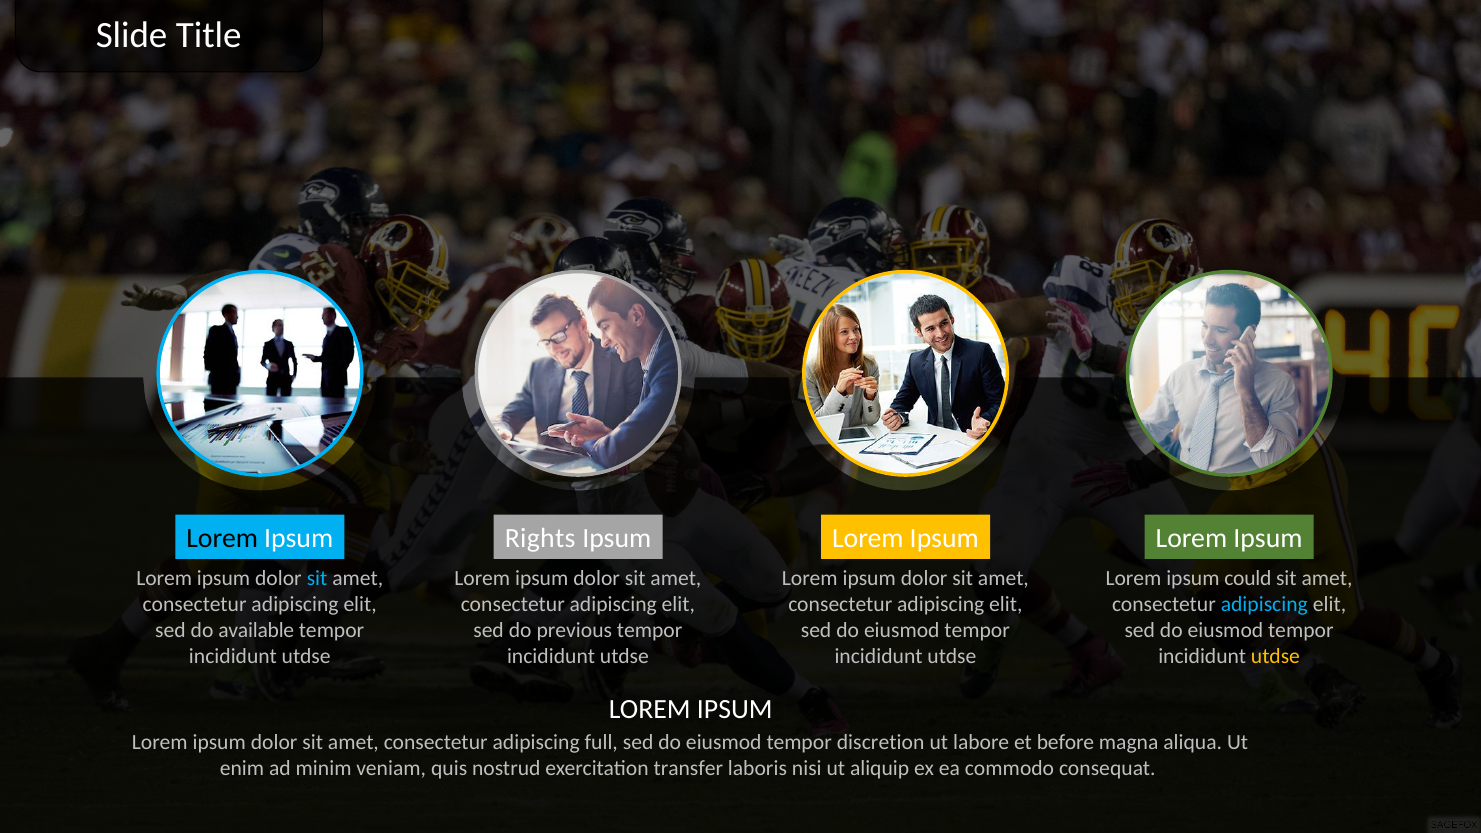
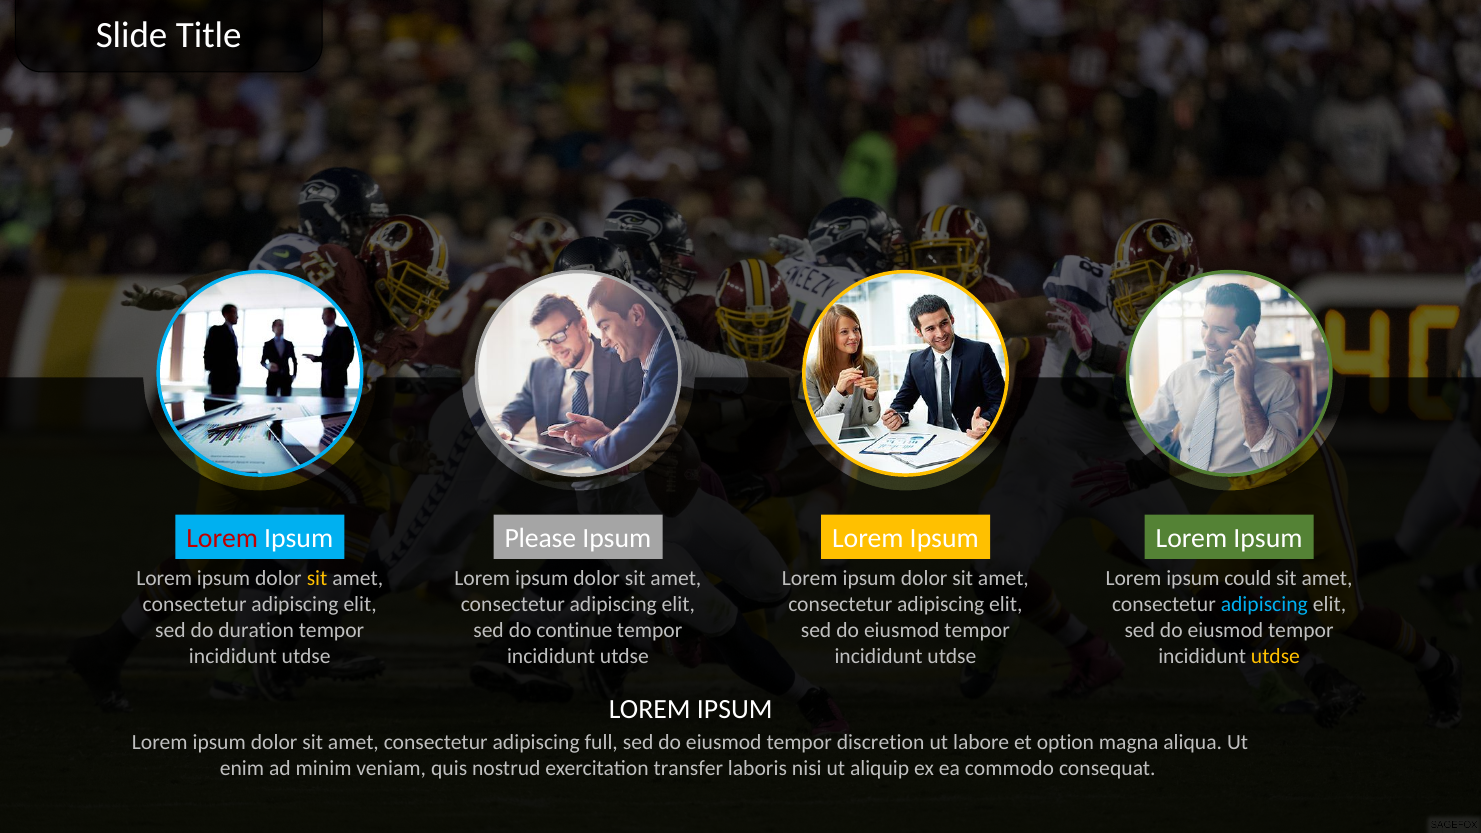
Lorem colour: black -> red (222, 539)
Rights: Rights -> Please (540, 539)
sit colour: light blue -> yellow (317, 579)
available: available -> duration (256, 630)
previous: previous -> continue (574, 630)
before: before -> option (1065, 743)
